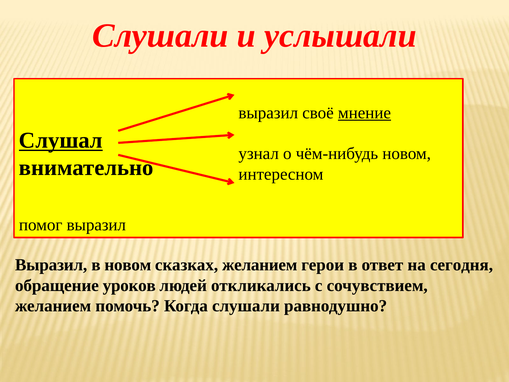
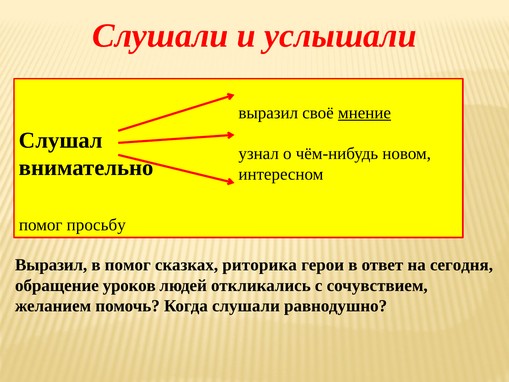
Слушал underline: present -> none (61, 140)
помог выразил: выразил -> просьбу (96, 225)
в новом: новом -> помог (128, 265)
сказках желанием: желанием -> риторика (260, 265)
